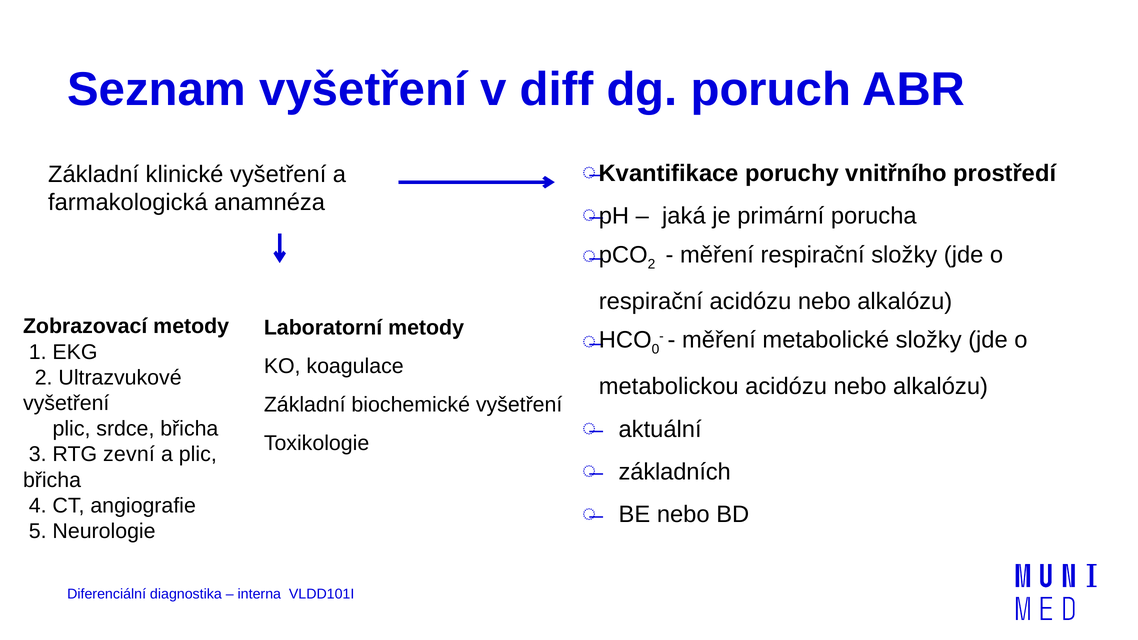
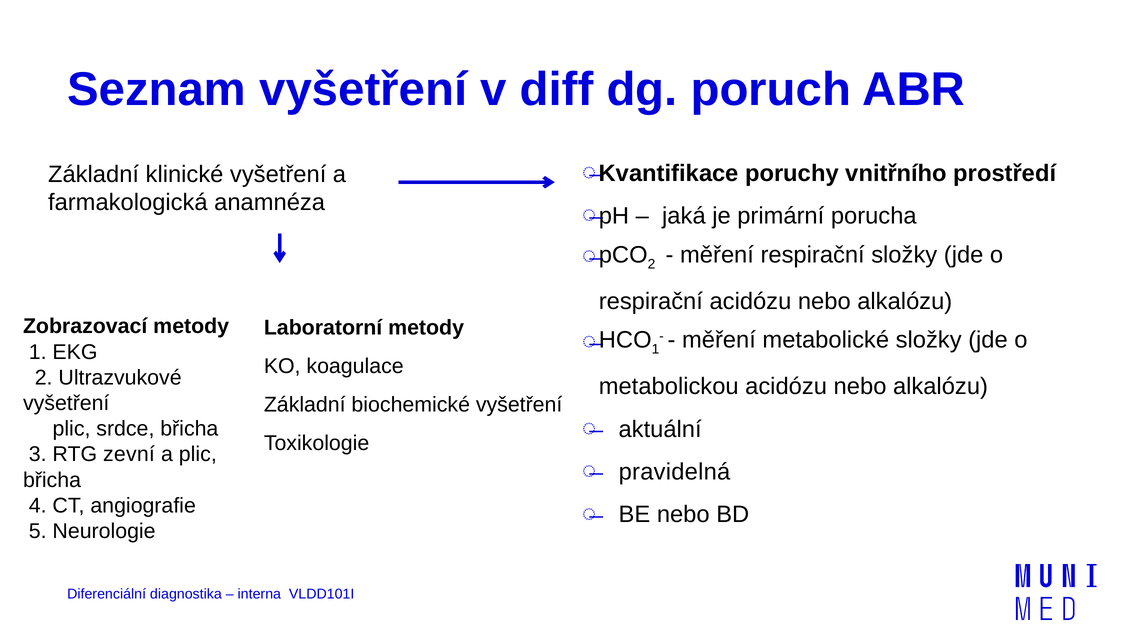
0: 0 -> 1 (655, 349)
základních: základních -> pravidelná (674, 472)
